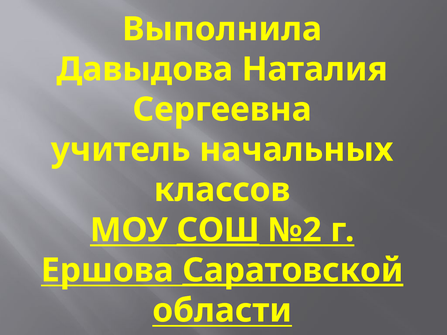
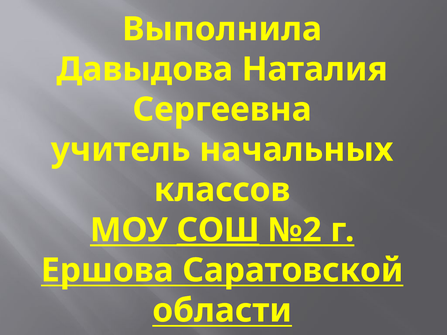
Саратовской underline: present -> none (293, 271)
